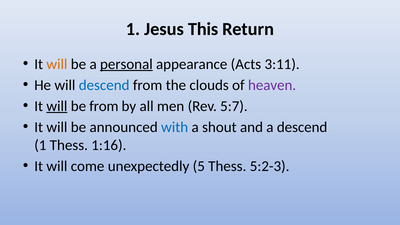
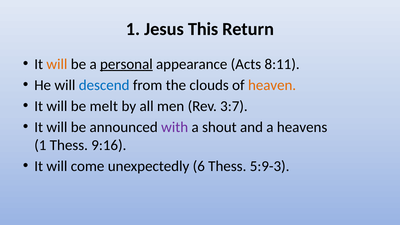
3:11: 3:11 -> 8:11 (282, 64)
heaven colour: purple -> orange (272, 85)
will underline: present -> none (57, 106)
be from: from -> melt (104, 106)
5:7: 5:7 -> 3:7 (234, 106)
with colour: blue -> purple (175, 127)
a descend: descend -> heavens (302, 127)
1:16: 1:16 -> 9:16 (109, 145)
5: 5 -> 6 (199, 166)
5:2-3: 5:2-3 -> 5:9-3 (270, 166)
